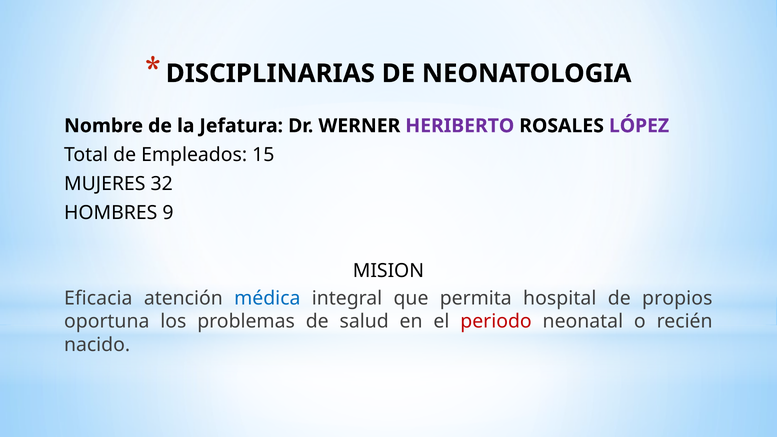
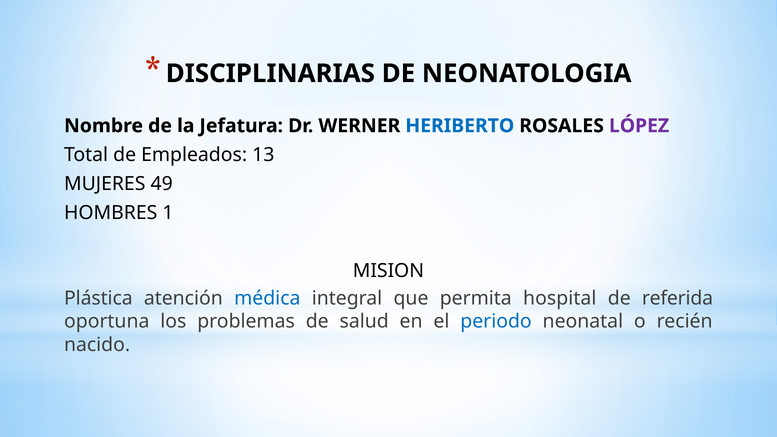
HERIBERTO colour: purple -> blue (460, 126)
15: 15 -> 13 (263, 155)
32: 32 -> 49 (162, 184)
9: 9 -> 1 (168, 213)
Eficacia: Eficacia -> Plástica (98, 298)
propios: propios -> referida (677, 298)
periodo colour: red -> blue (496, 322)
